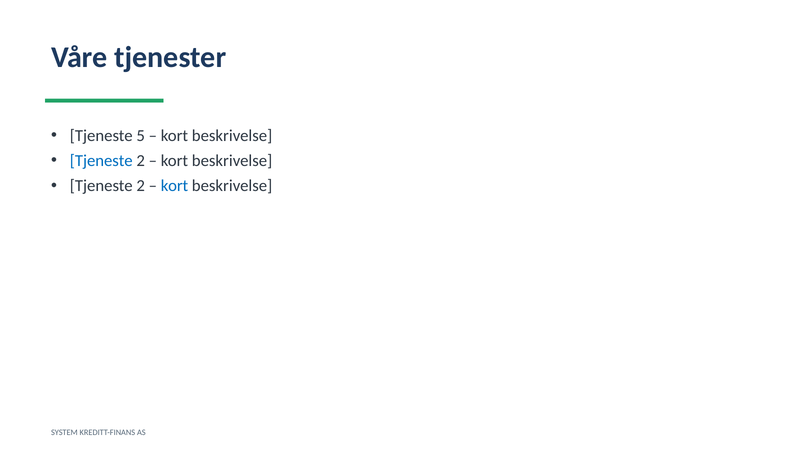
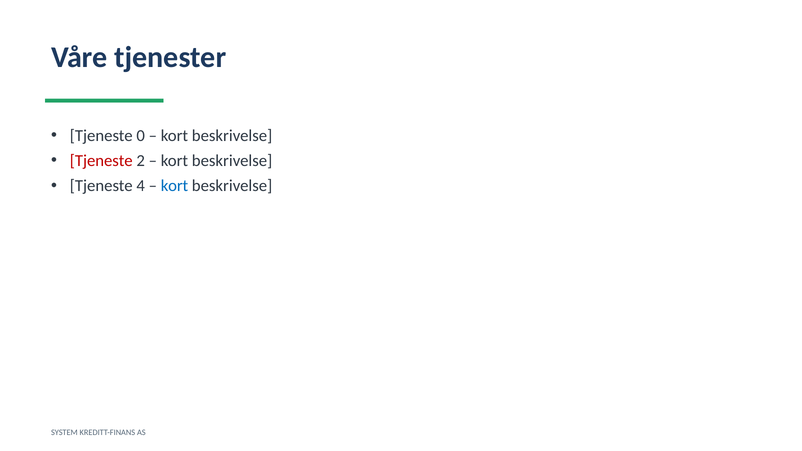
5: 5 -> 0 (141, 136)
Tjeneste colour: blue -> red (101, 161)
2: 2 -> 4 (141, 186)
